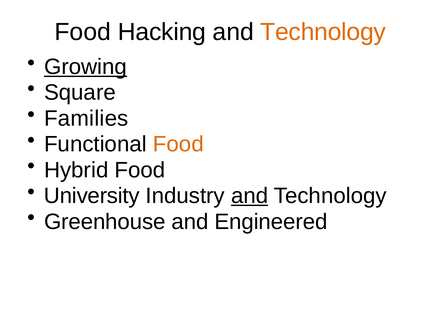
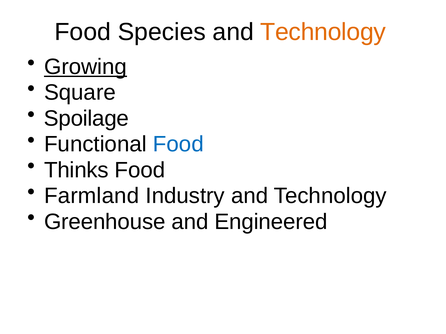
Hacking: Hacking -> Species (162, 32)
Families: Families -> Spoilage (86, 119)
Food colour: orange -> blue (178, 144)
Hybrid: Hybrid -> Thinks (76, 170)
University: University -> Farmland (92, 196)
and underline: present -> none (250, 196)
